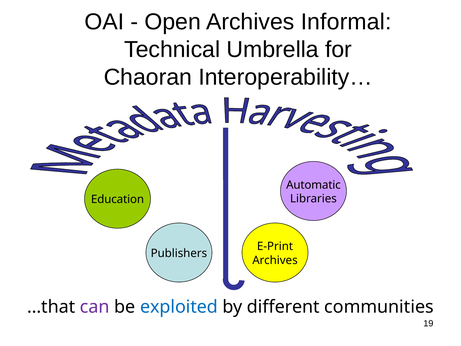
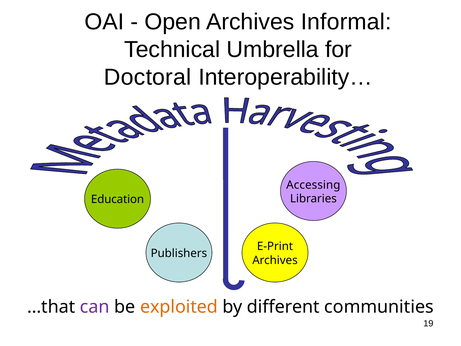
Chaoran: Chaoran -> Doctoral (148, 77)
Automatic: Automatic -> Accessing (313, 185)
exploited colour: blue -> orange (179, 307)
